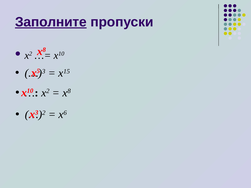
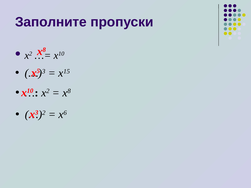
Заполните underline: present -> none (51, 22)
